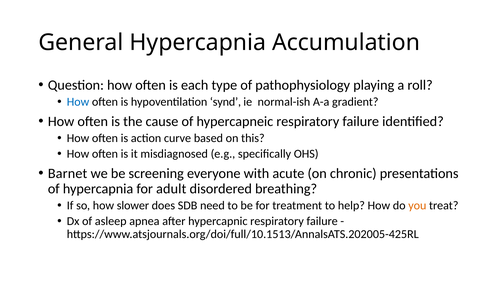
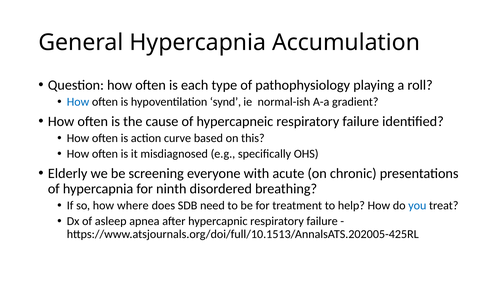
Barnet: Barnet -> Elderly (68, 173)
adult: adult -> ninth (171, 188)
slower: slower -> where (133, 205)
you colour: orange -> blue (417, 205)
